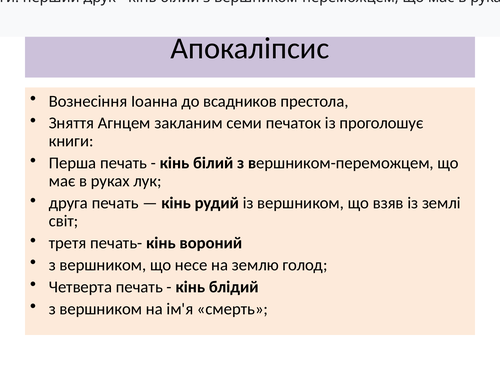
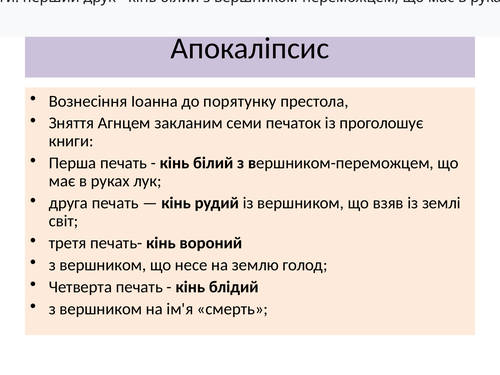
всадников: всадников -> порятунку (240, 101)
